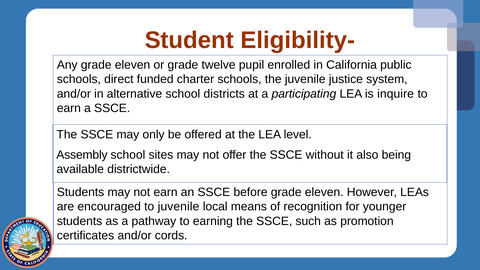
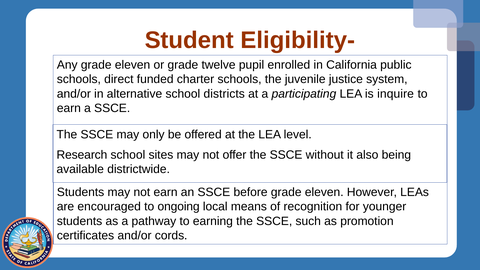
Assembly: Assembly -> Research (82, 155)
to juvenile: juvenile -> ongoing (179, 207)
